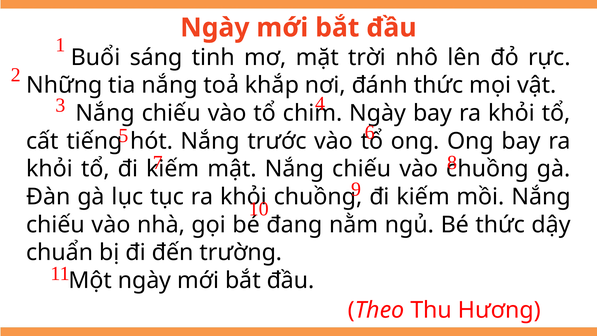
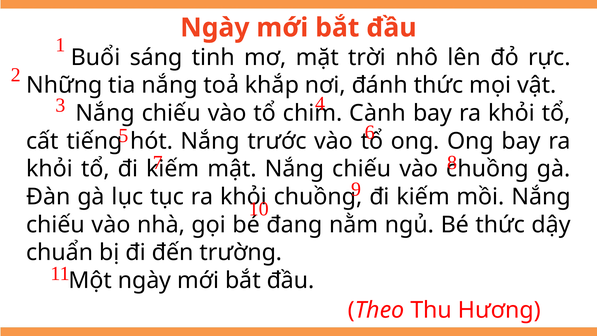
Ngày: Ngày -> Cành (378, 113)
